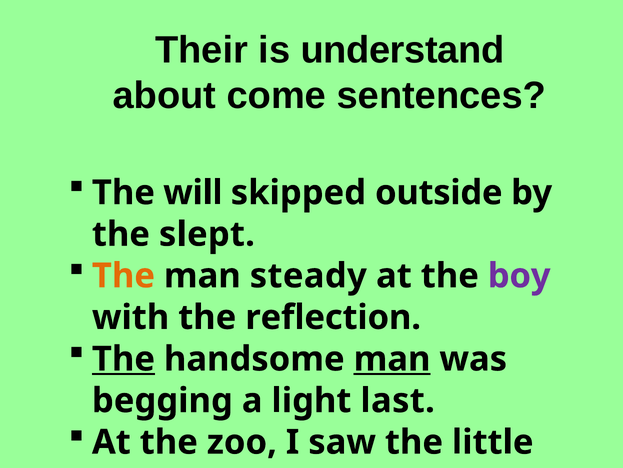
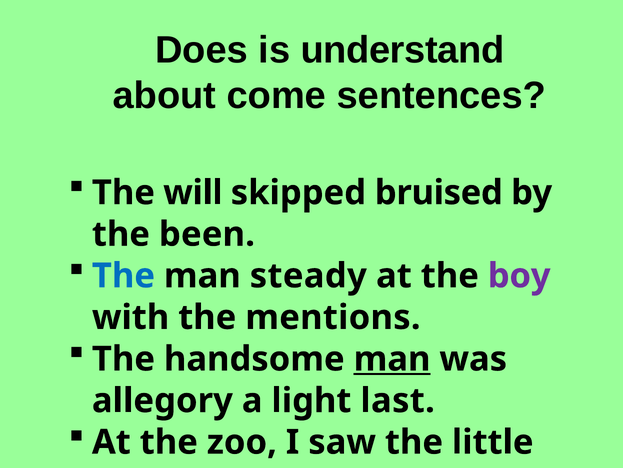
Their: Their -> Does (202, 50)
outside: outside -> bruised (439, 192)
slept: slept -> been (207, 234)
The colour: orange -> blue (123, 275)
reflection: reflection -> mentions (333, 317)
The underline: present -> none (123, 359)
begging: begging -> allegory (162, 400)
